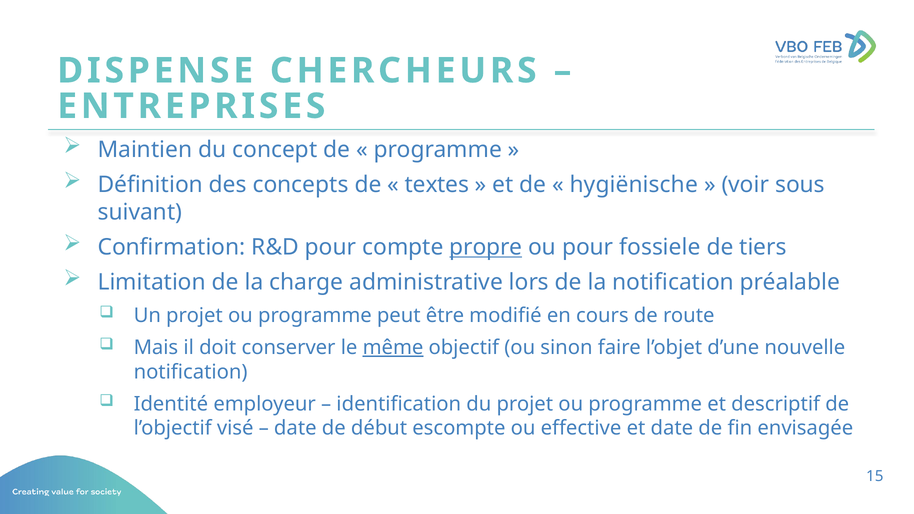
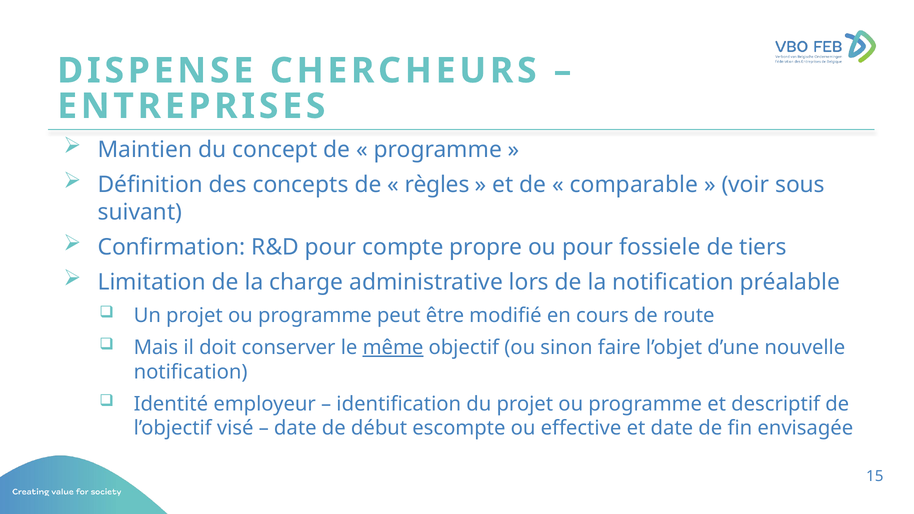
textes: textes -> règles (437, 185)
hygiënische: hygiënische -> comparable (634, 185)
propre underline: present -> none (486, 247)
